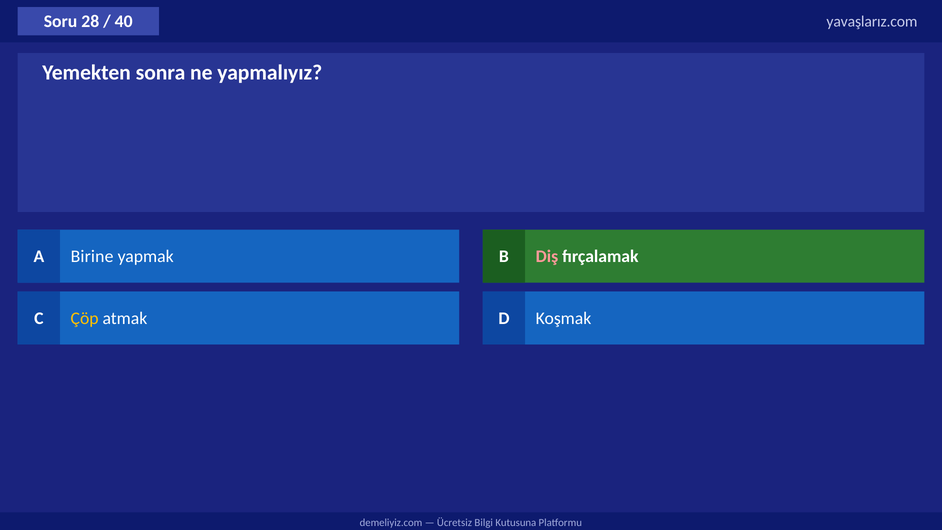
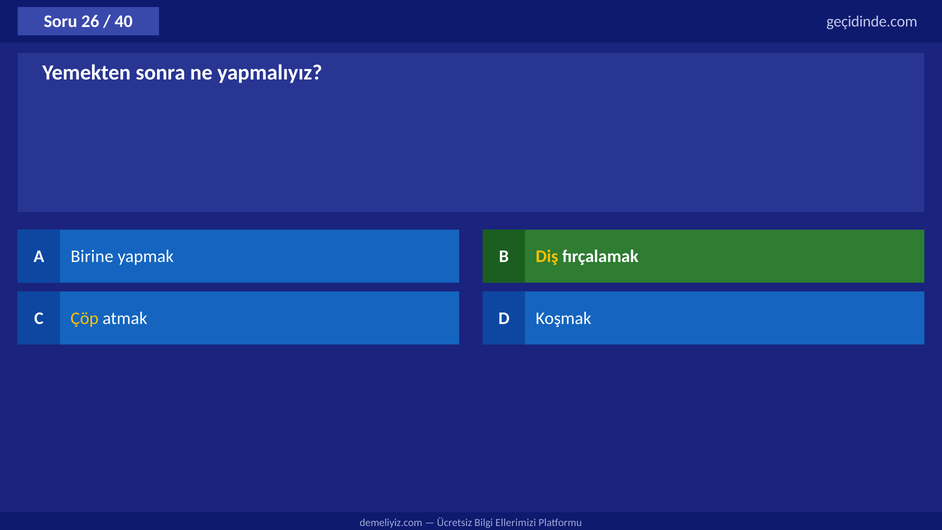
28: 28 -> 26 (90, 22)
yavaşlarız.com: yavaşlarız.com -> geçidinde.com (872, 21)
Diş colour: pink -> yellow (547, 256)
Kutusuna: Kutusuna -> Ellerimizi (516, 523)
